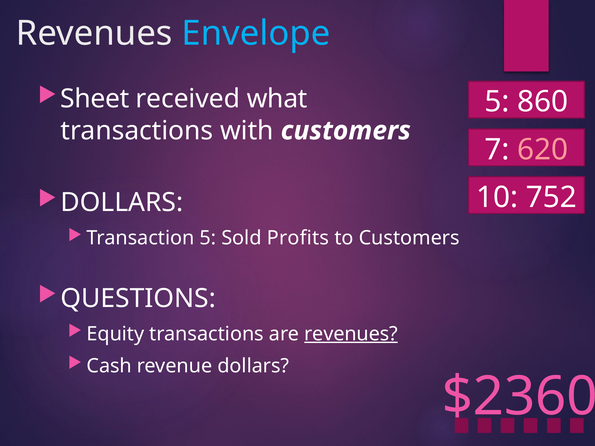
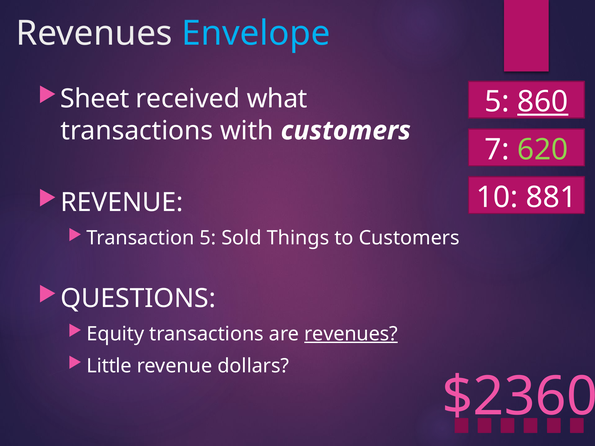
860 underline: none -> present (543, 102)
620 colour: pink -> light green (543, 150)
752: 752 -> 881 (551, 197)
DOLLARS: DOLLARS -> REVENUE (122, 203)
Profits: Profits -> Things (298, 238)
Cash: Cash -> Little (109, 366)
